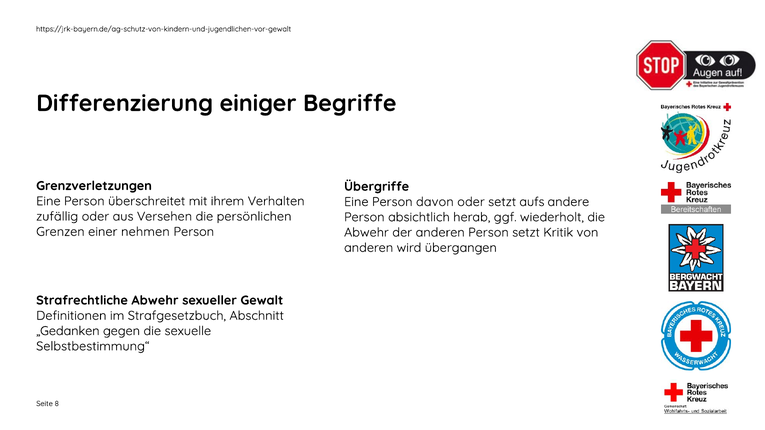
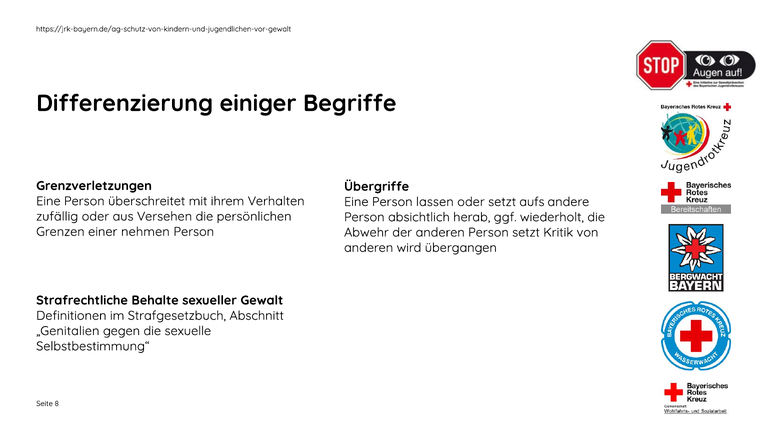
davon: davon -> lassen (435, 202)
Strafrechtliche Abwehr: Abwehr -> Behalte (155, 301)
„Gedanken: „Gedanken -> „Genitalien (68, 331)
